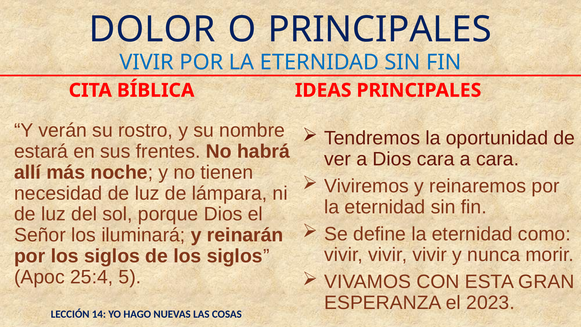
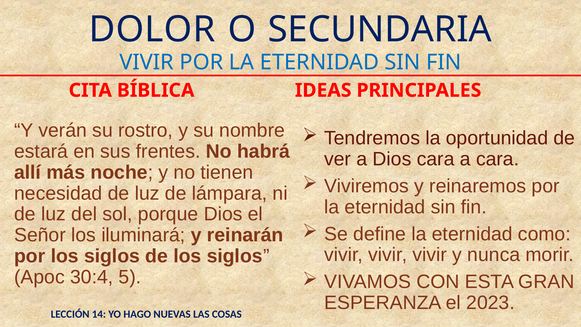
O PRINCIPALES: PRINCIPALES -> SECUNDARIA (380, 30)
25:4: 25:4 -> 30:4 (92, 277)
